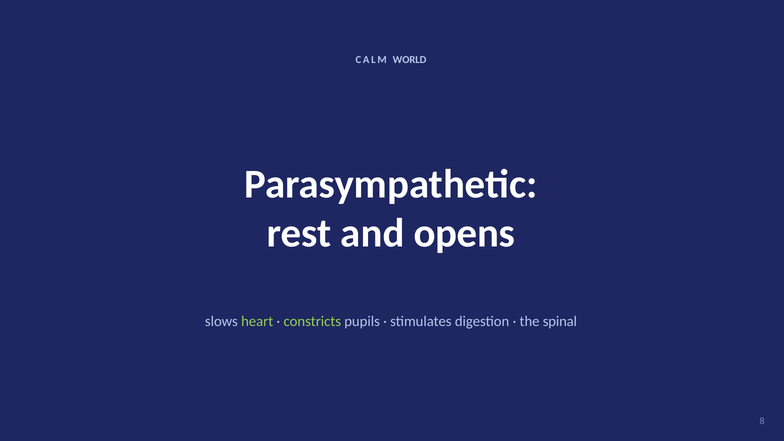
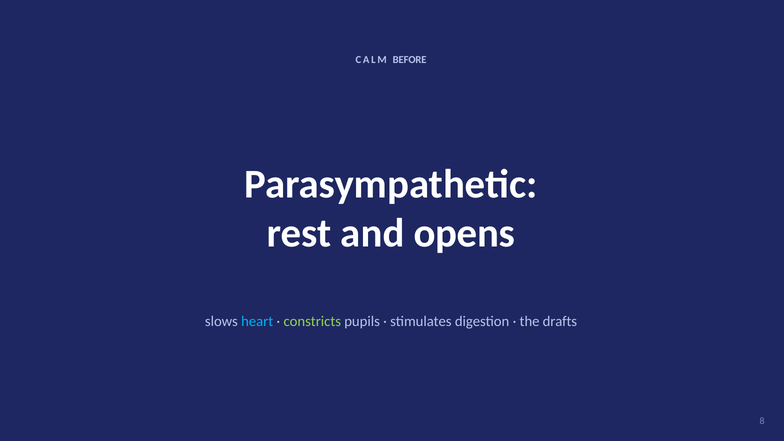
WORLD: WORLD -> BEFORE (410, 60)
heart colour: light green -> light blue (257, 321)
spinal: spinal -> drafts (560, 321)
